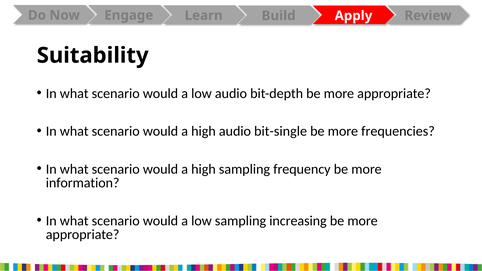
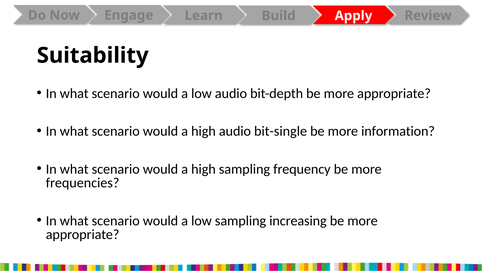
frequencies: frequencies -> information (398, 131)
information: information -> frequencies (83, 183)
